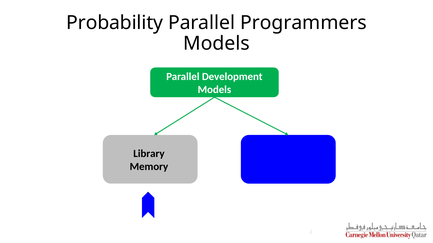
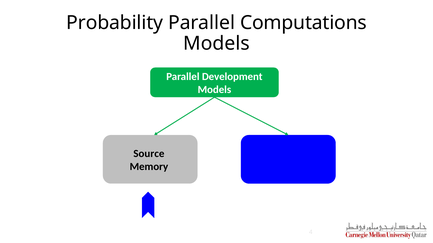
Programmers: Programmers -> Computations (303, 23)
Library: Library -> Source (149, 154)
